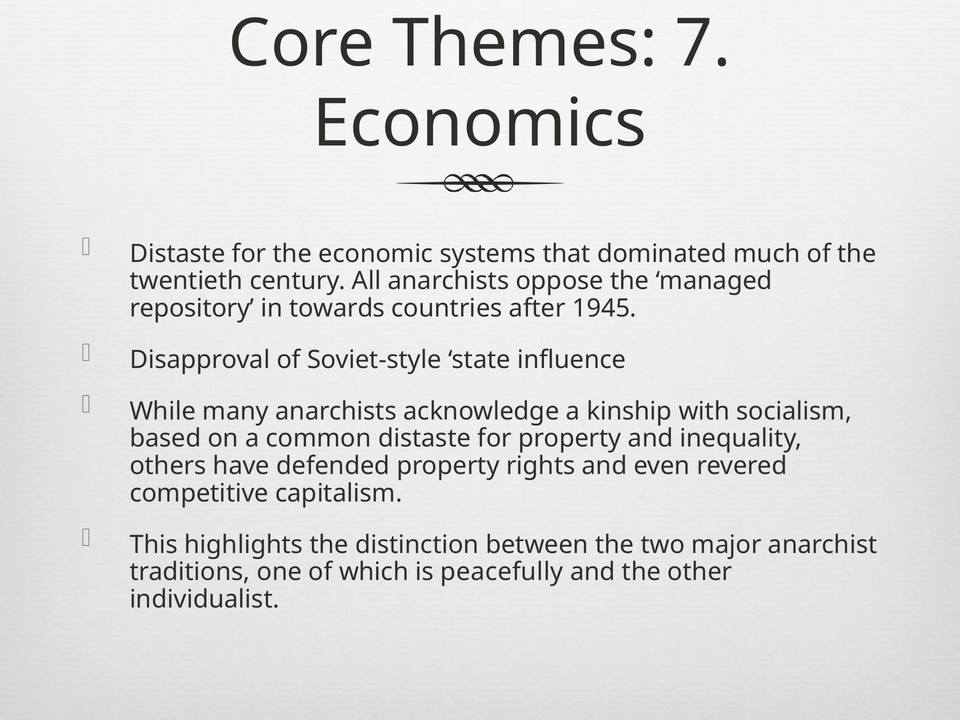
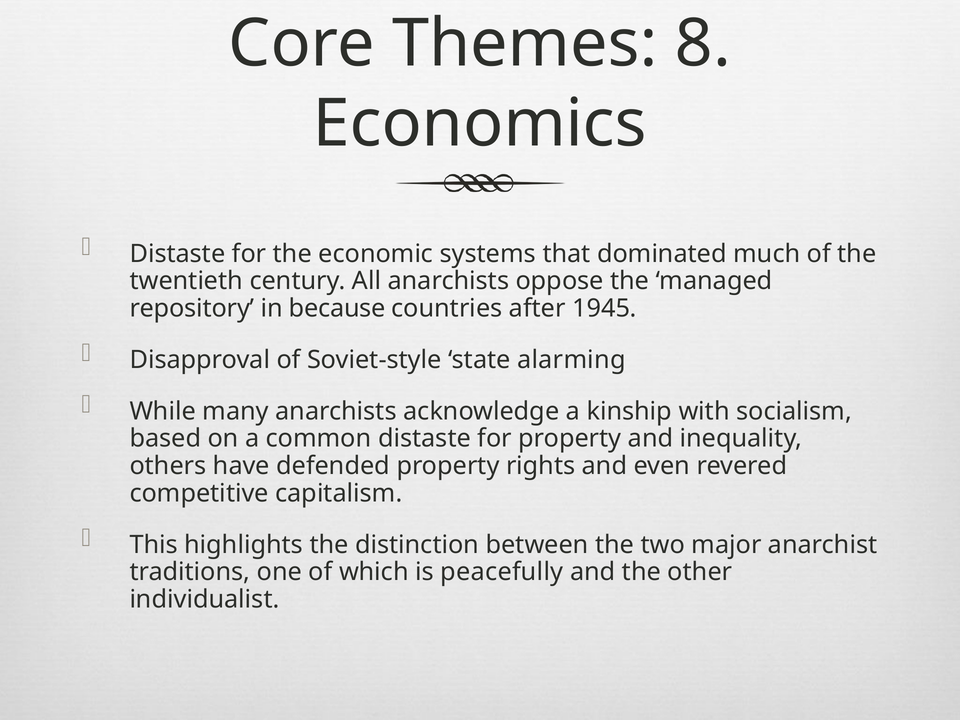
7: 7 -> 8 (703, 44)
towards: towards -> because (337, 308)
influence: influence -> alarming (571, 360)
